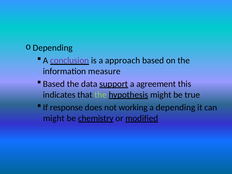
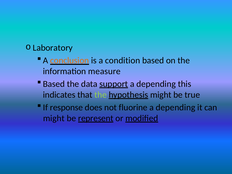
Depending: Depending -> Laboratory (53, 48)
conclusion colour: purple -> orange (70, 60)
approach: approach -> condition (123, 60)
support a agreement: agreement -> depending (156, 84)
working: working -> fluorine (133, 107)
chemistry: chemistry -> represent (96, 118)
